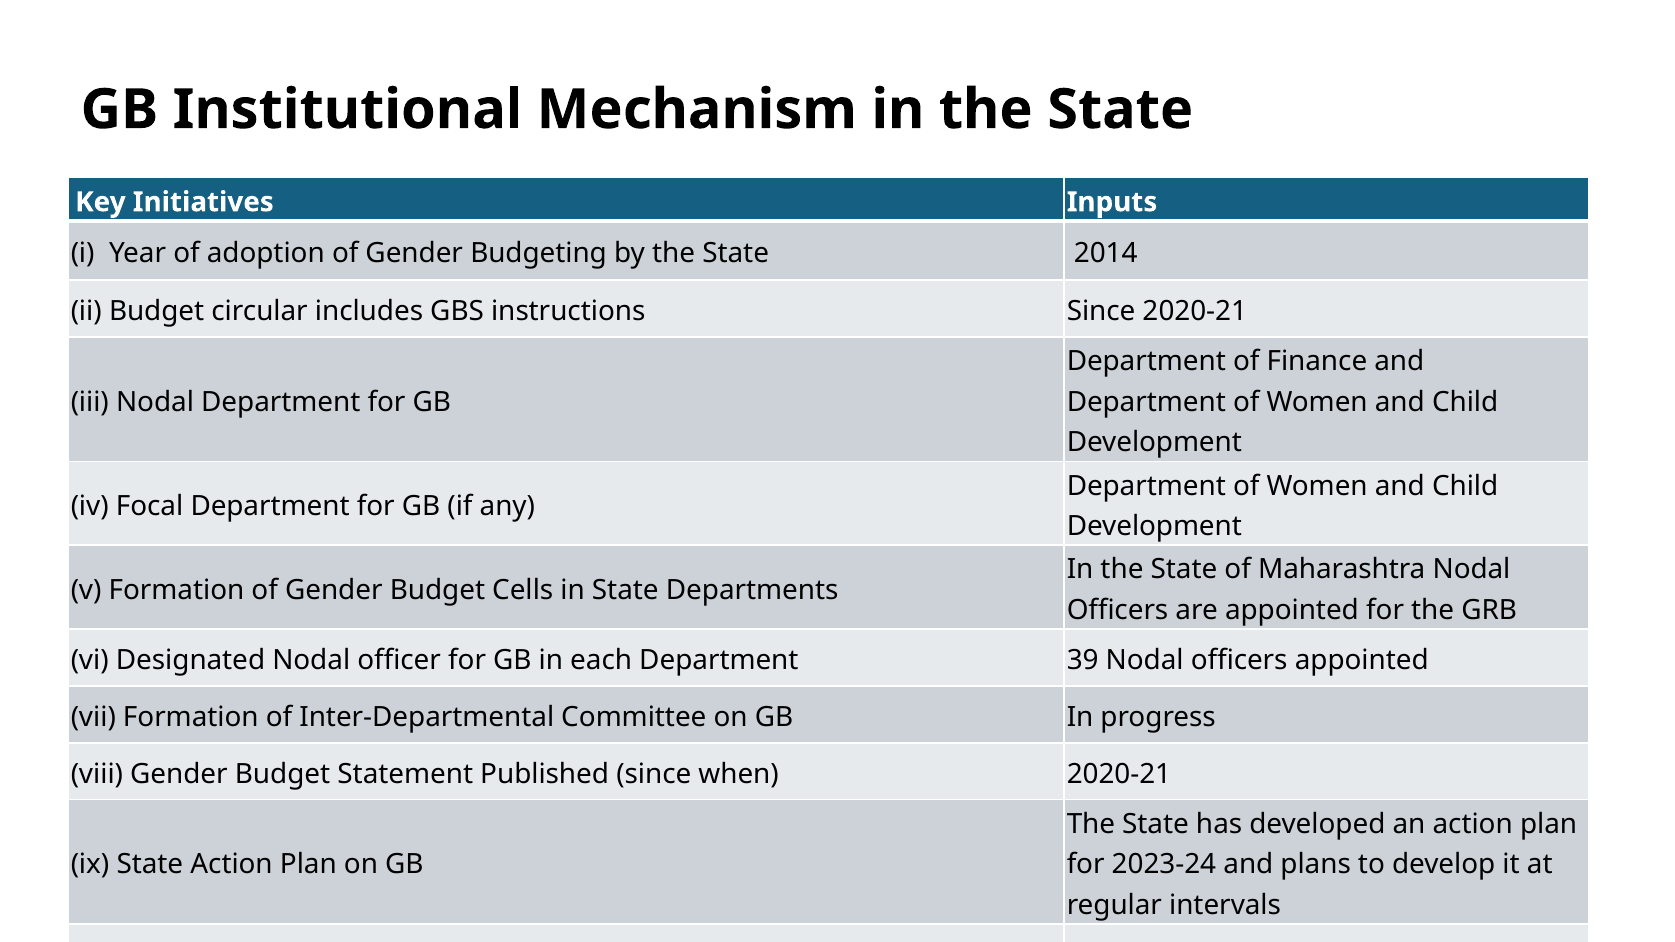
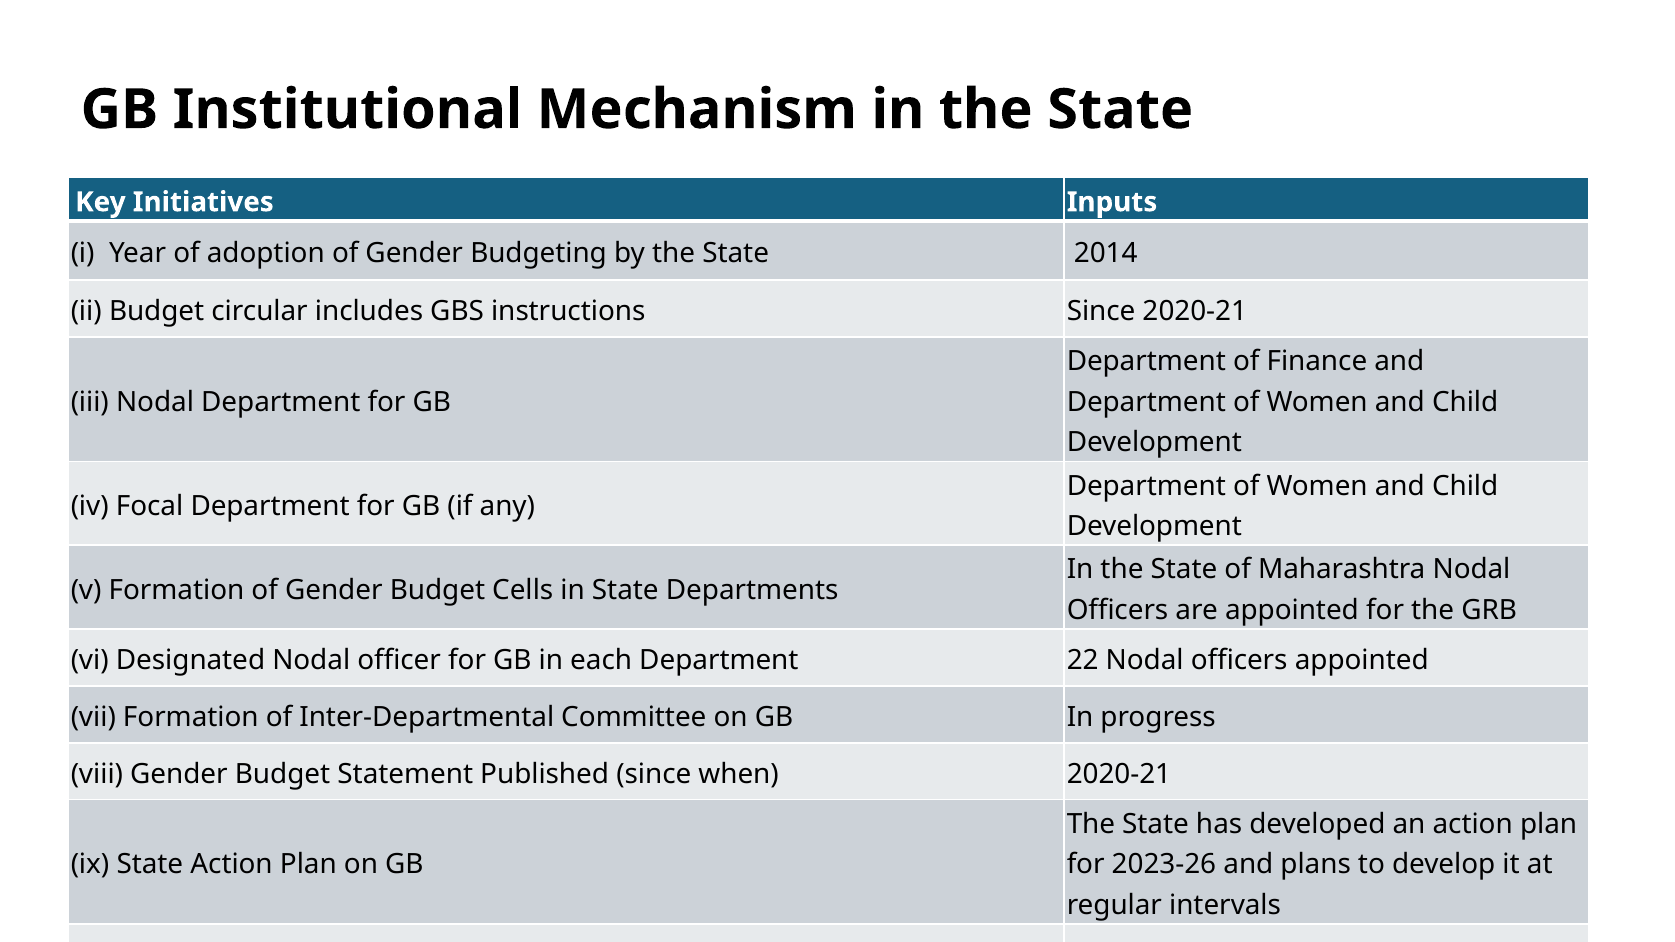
39: 39 -> 22 (1083, 660)
2023-24: 2023-24 -> 2023-26 (1164, 865)
